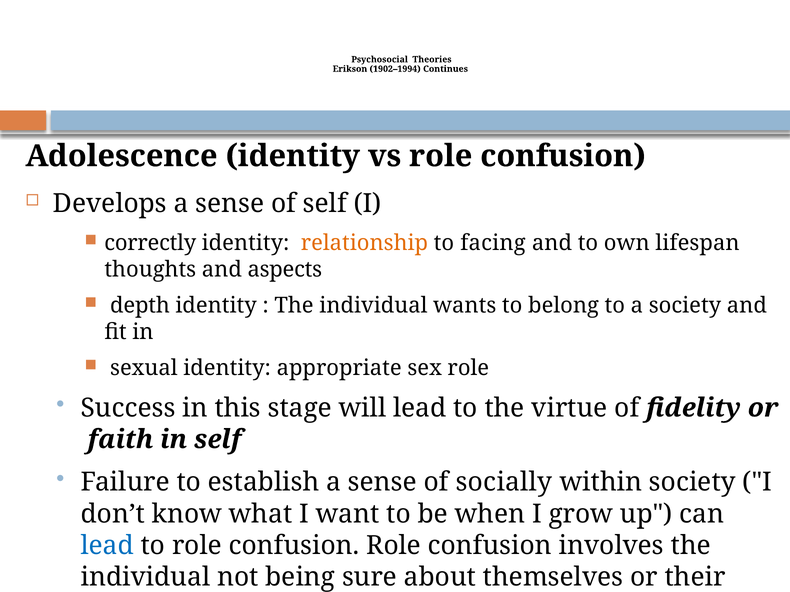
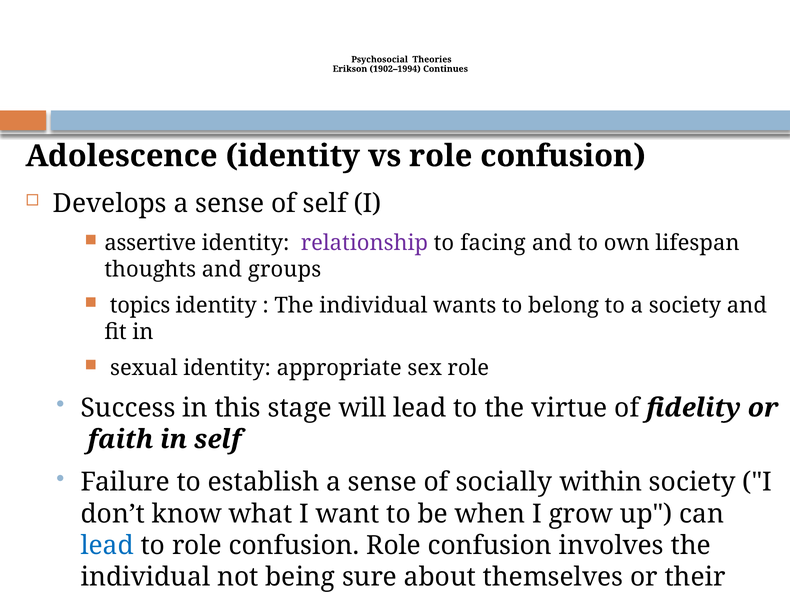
correctly: correctly -> assertive (150, 243)
relationship colour: orange -> purple (364, 243)
aspects: aspects -> groups (285, 270)
depth: depth -> topics (140, 306)
